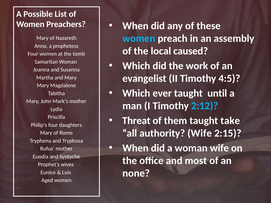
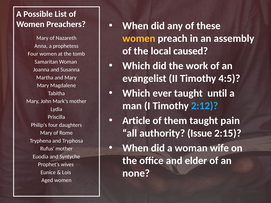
women colour: light blue -> yellow (139, 39)
Threat: Threat -> Article (136, 121)
take: take -> pain (230, 121)
authority Wife: Wife -> Issue (200, 133)
most: most -> elder (196, 161)
